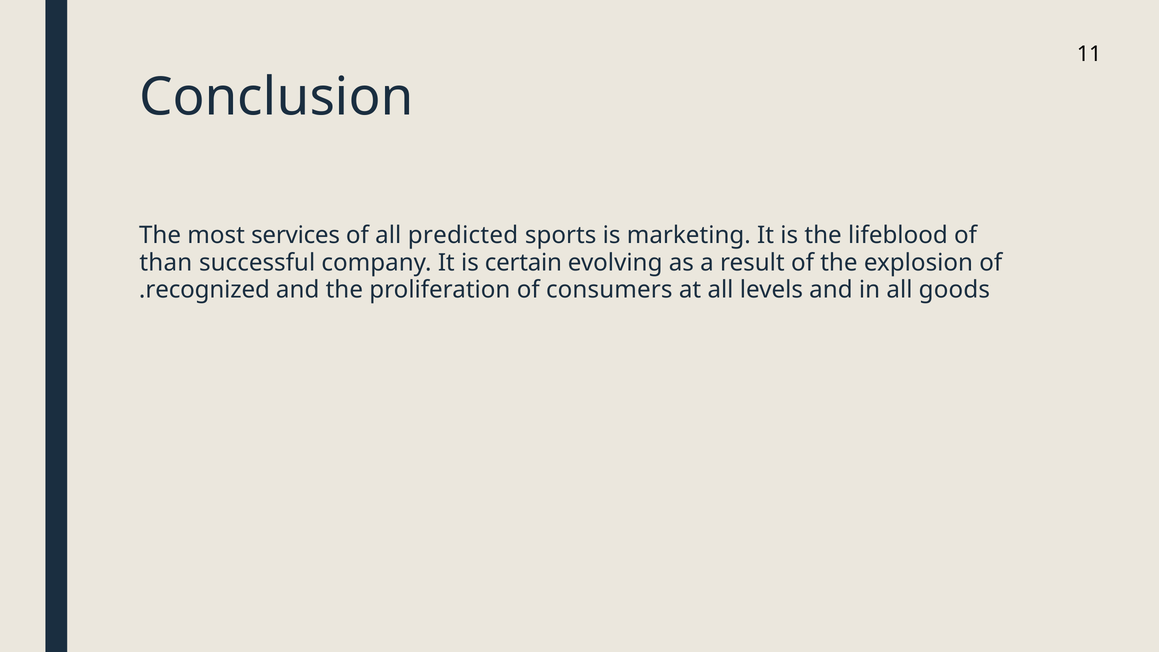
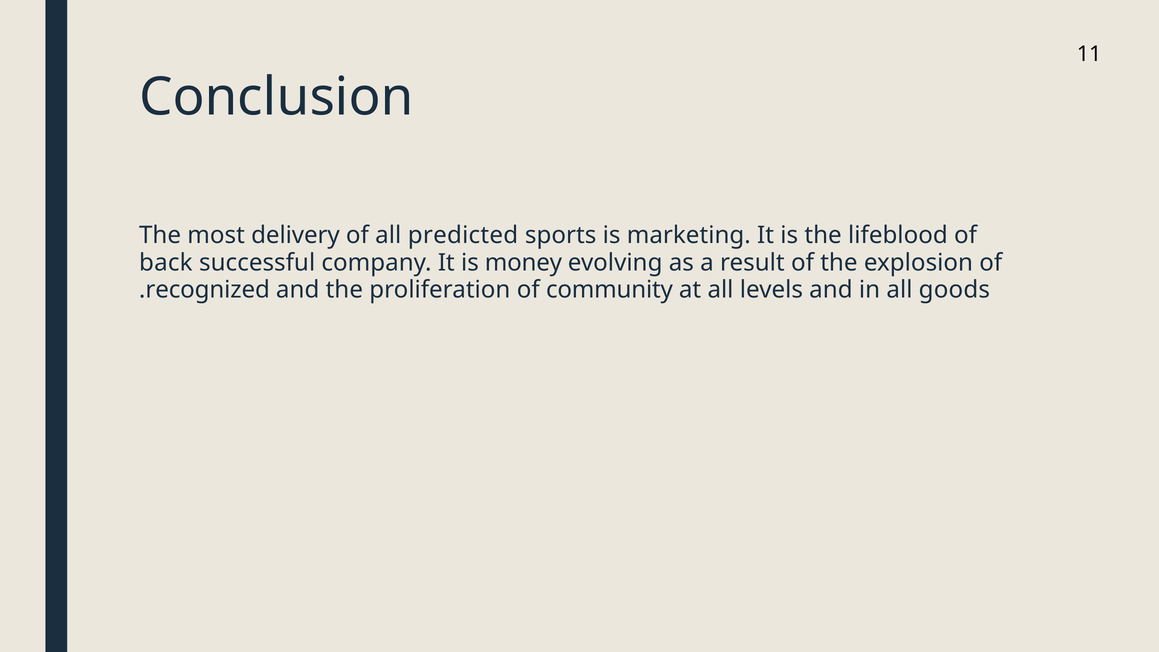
services: services -> delivery (295, 235)
than: than -> back (166, 263)
certain: certain -> money (523, 263)
consumers: consumers -> community (609, 290)
